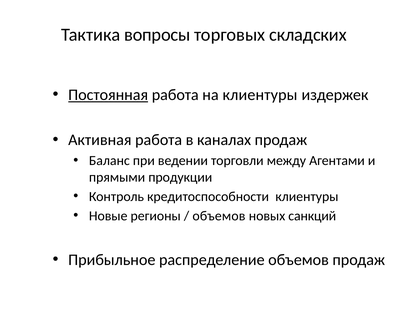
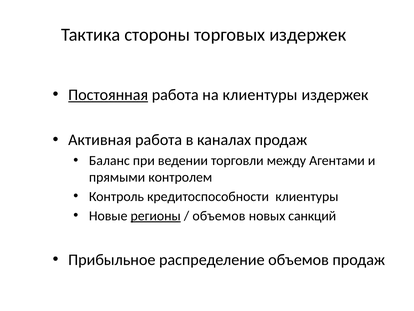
вопросы: вопросы -> стороны (157, 35)
торговых складских: складских -> издержек (308, 35)
продукции: продукции -> контролем (180, 177)
регионы underline: none -> present (156, 216)
